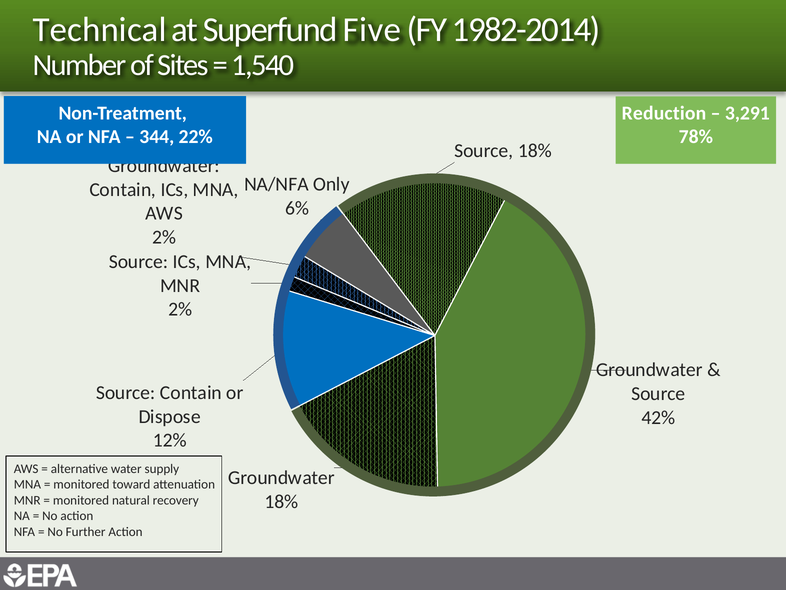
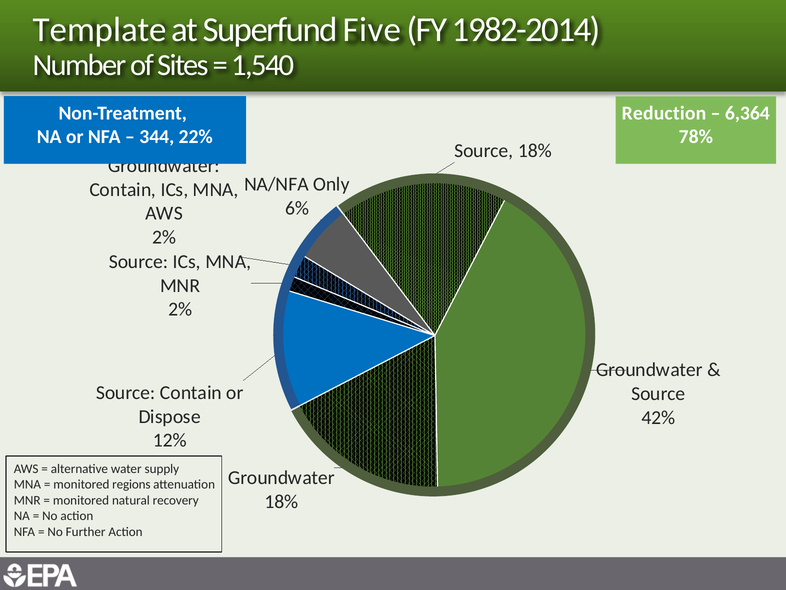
Technical: Technical -> Template (100, 30)
3,291: 3,291 -> 6,364 (747, 113)
toward: toward -> regions (131, 484)
